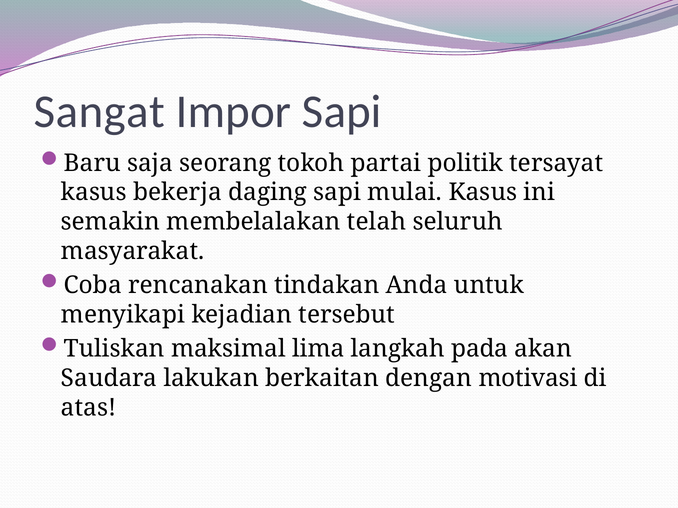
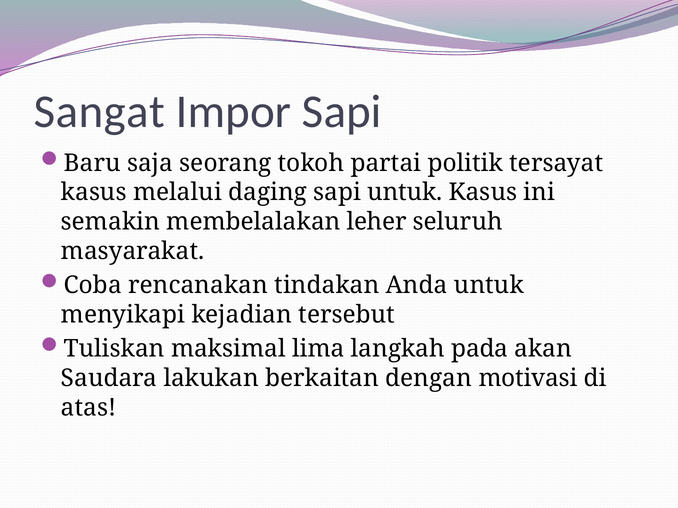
bekerja: bekerja -> melalui (177, 193)
sapi mulai: mulai -> untuk (405, 193)
telah: telah -> leher (377, 222)
